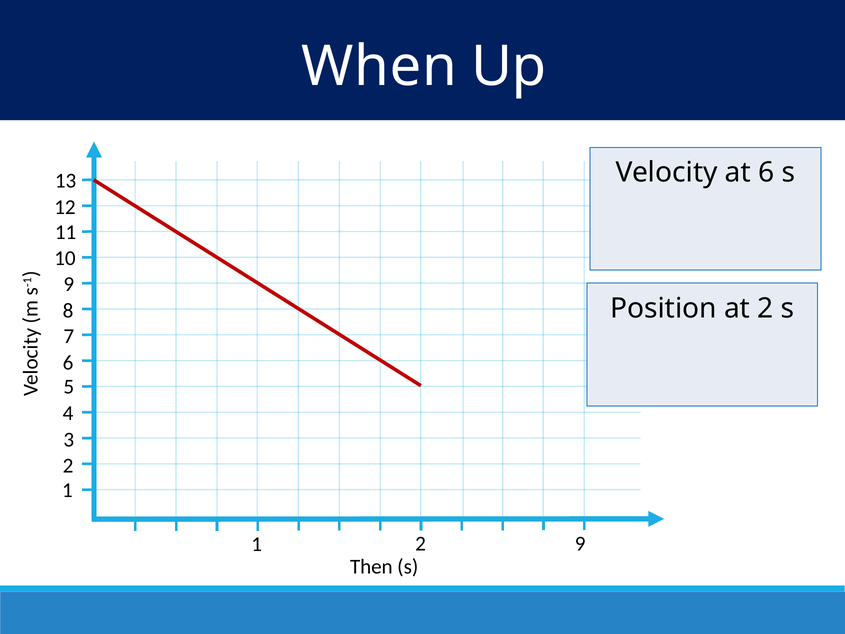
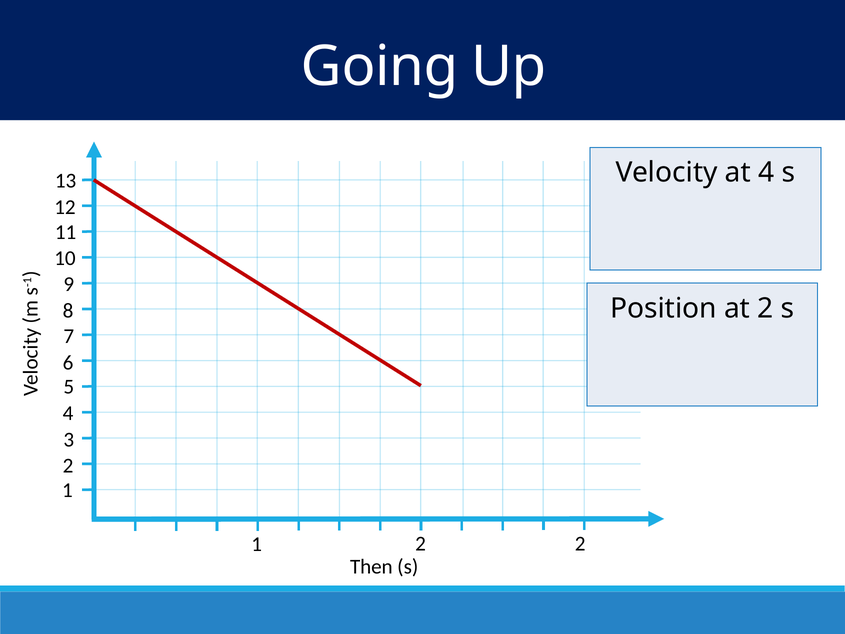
When: When -> Going (380, 67)
at 6: 6 -> 4 (766, 173)
2 9: 9 -> 2 (580, 544)
